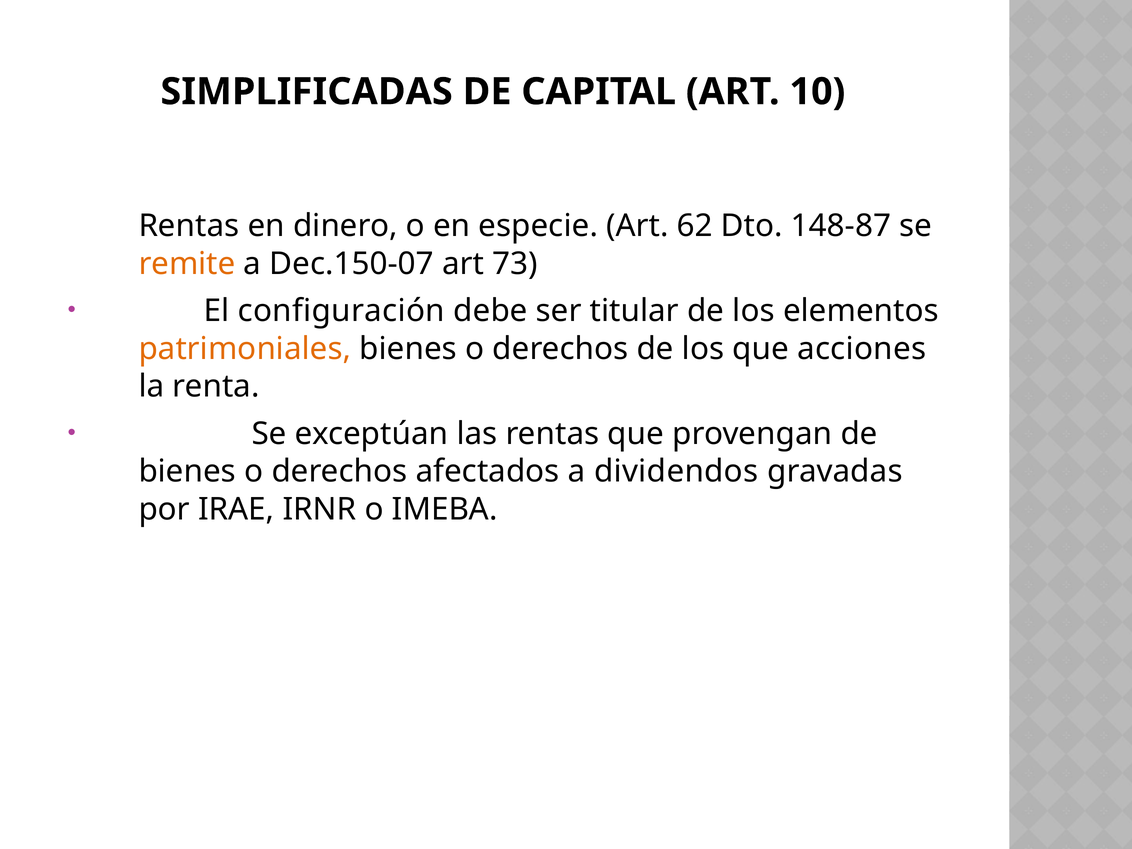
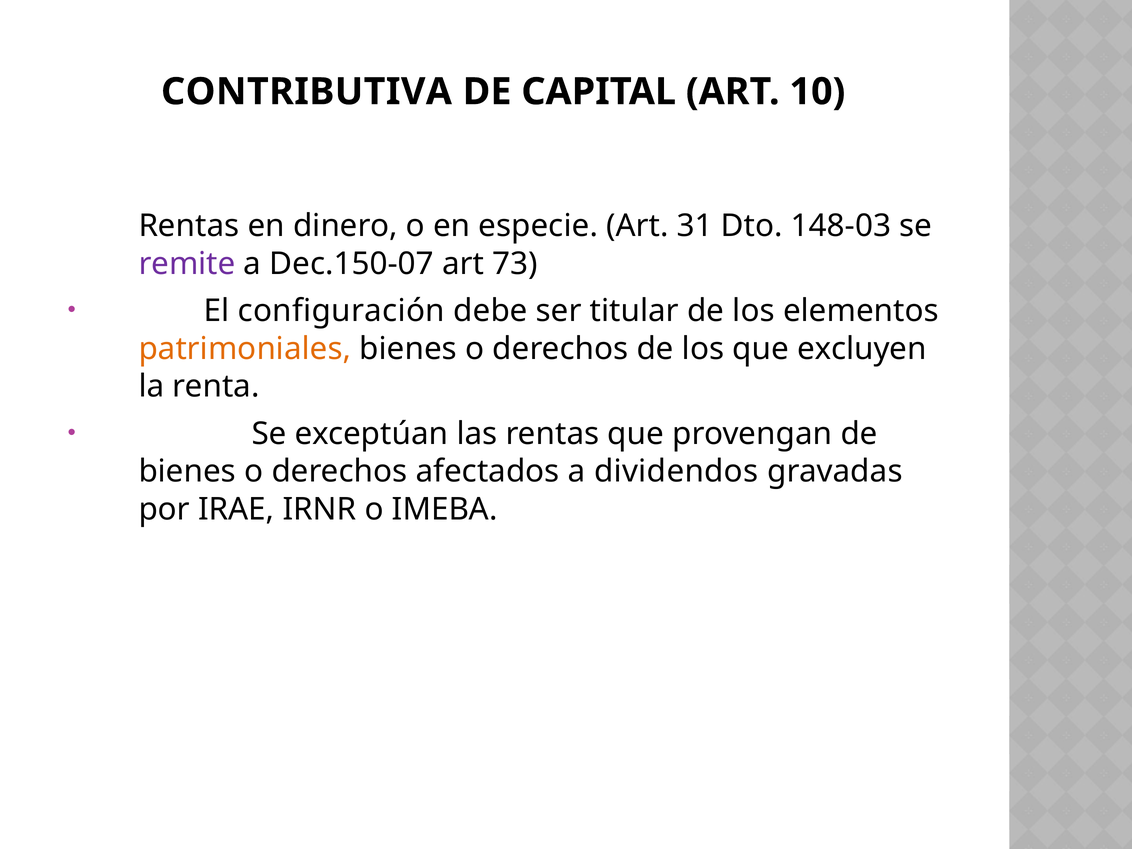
SIMPLIFICADAS: SIMPLIFICADAS -> CONTRIBUTIVA (306, 92)
62: 62 -> 31 (695, 226)
148-87: 148-87 -> 148-03 (841, 226)
remite colour: orange -> purple (187, 264)
acciones: acciones -> excluyen (862, 349)
